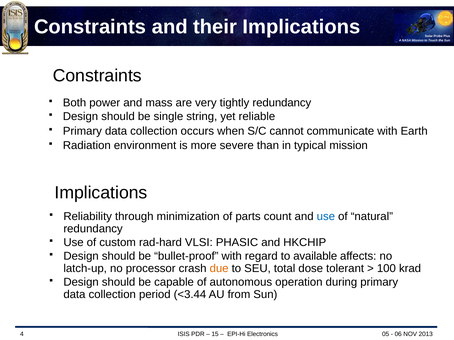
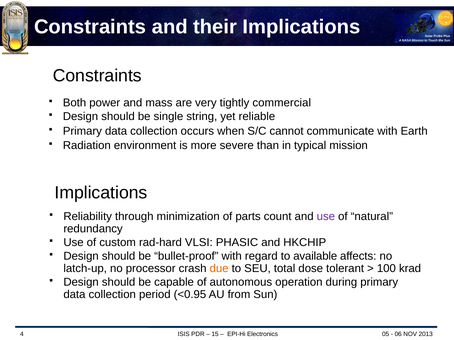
tightly redundancy: redundancy -> commercial (282, 103)
use colour: blue -> purple (326, 217)
<3.44: <3.44 -> <0.95 (190, 295)
